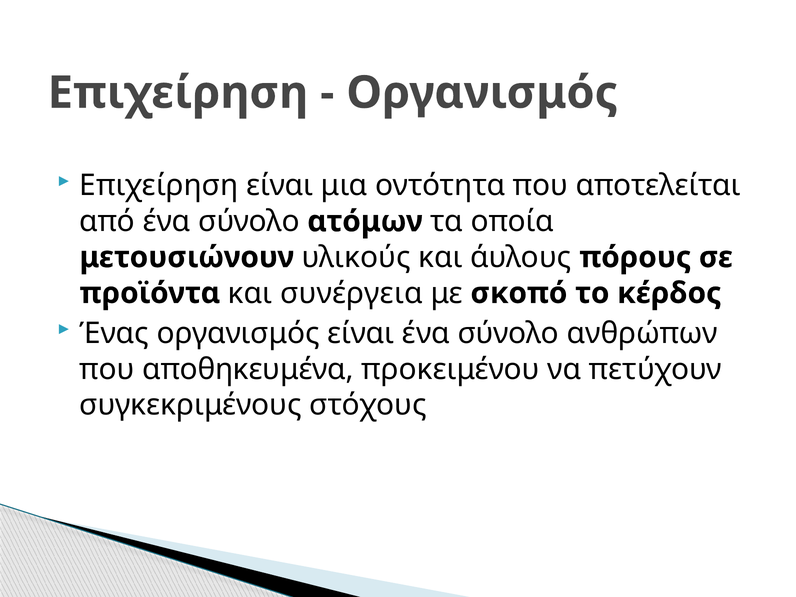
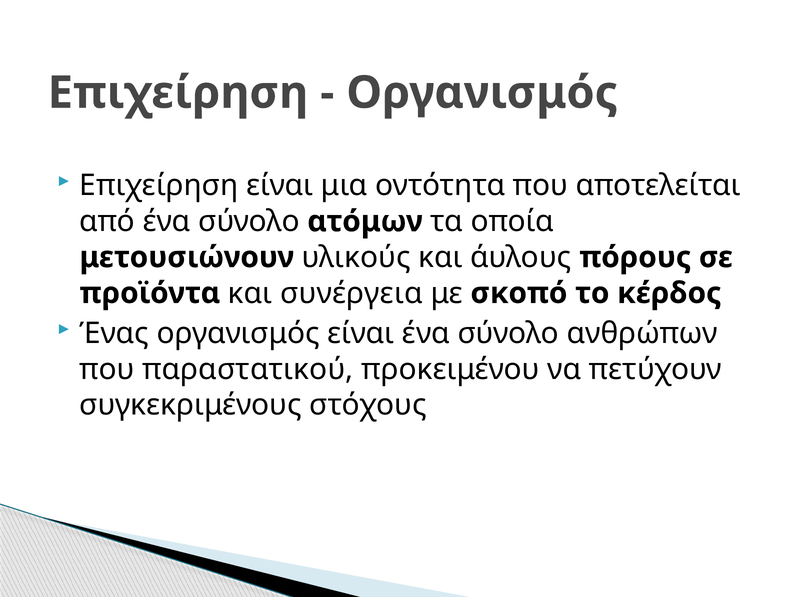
αποθηκευμένα: αποθηκευμένα -> παραστατικού (248, 369)
